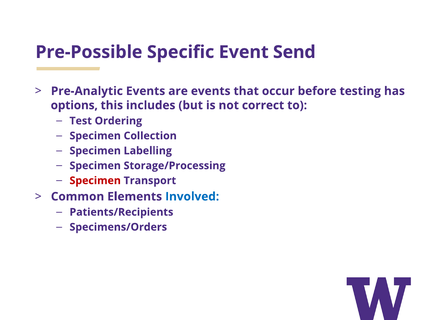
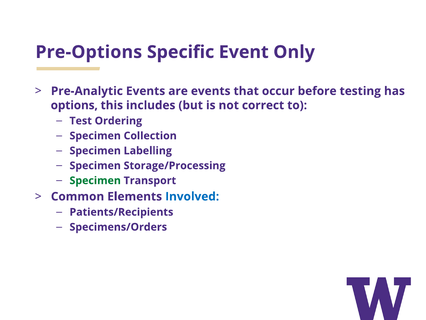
Pre-Possible: Pre-Possible -> Pre-Options (89, 52)
Send: Send -> Only (294, 52)
Specimen colour: red -> green (95, 180)
